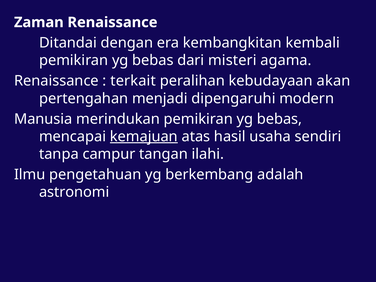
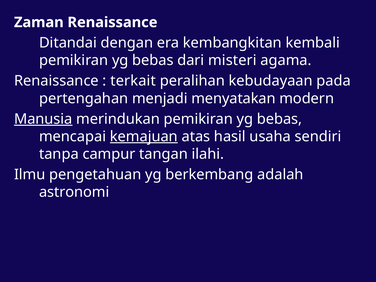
akan: akan -> pada (334, 81)
dipengaruhi: dipengaruhi -> menyatakan (234, 98)
Manusia underline: none -> present (43, 119)
